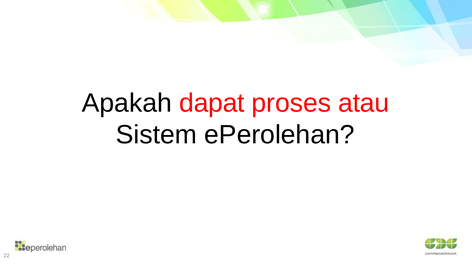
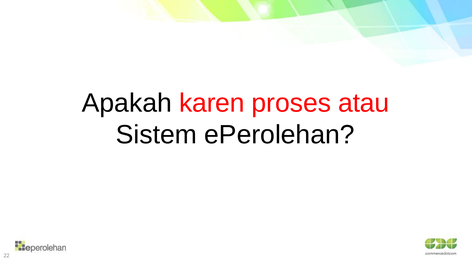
dapat: dapat -> karen (212, 103)
